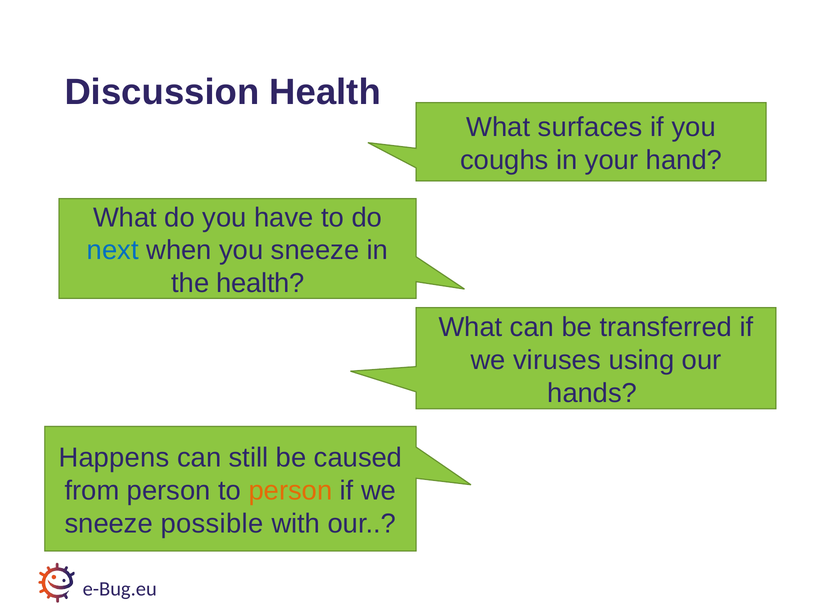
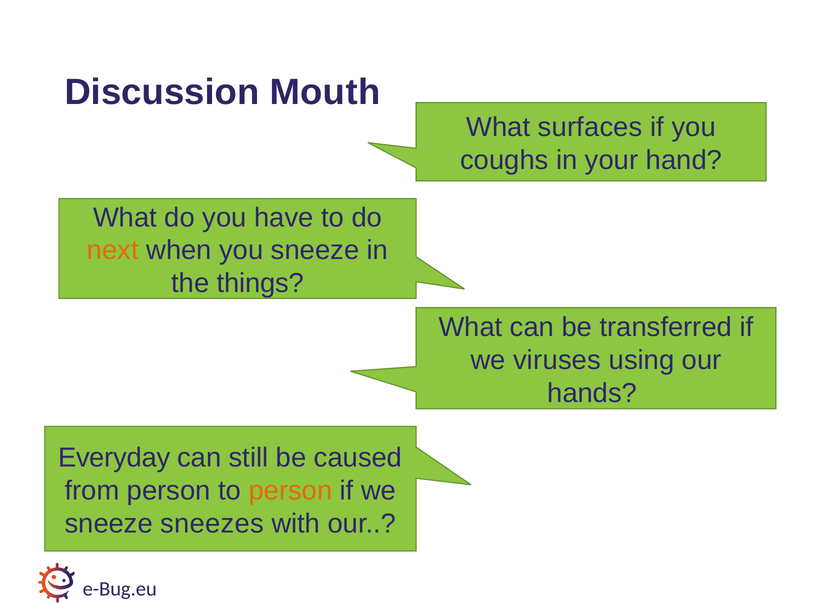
Discussion Health: Health -> Mouth (325, 92)
next colour: blue -> orange (113, 250)
the health: health -> things (260, 283)
Happens: Happens -> Everyday (114, 458)
possible: possible -> sneezes (212, 523)
